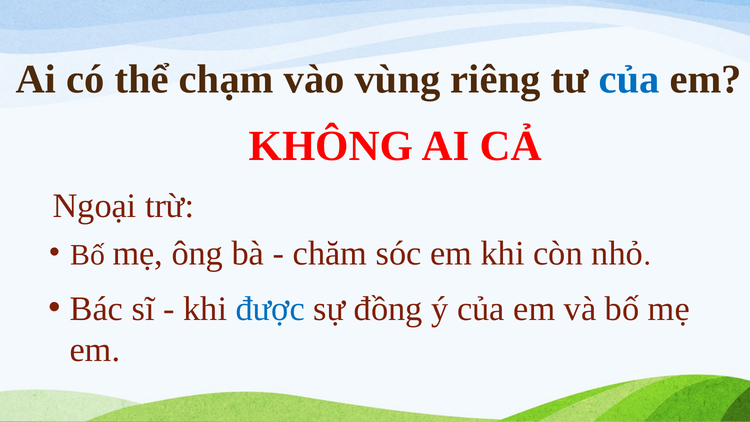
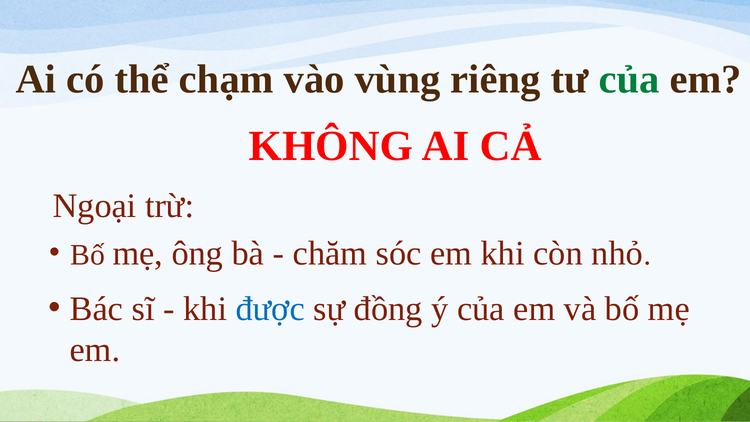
của colour: blue -> green (629, 79)
